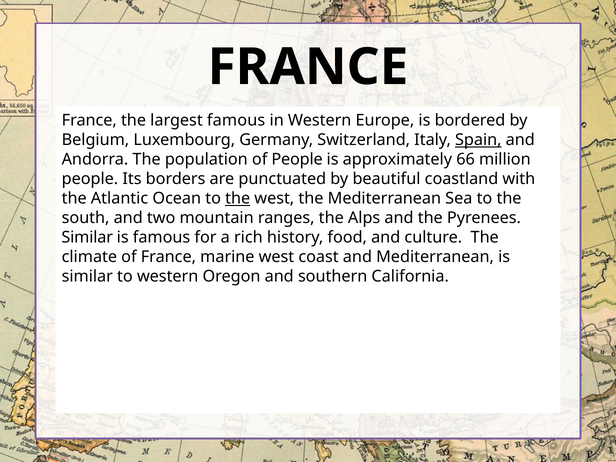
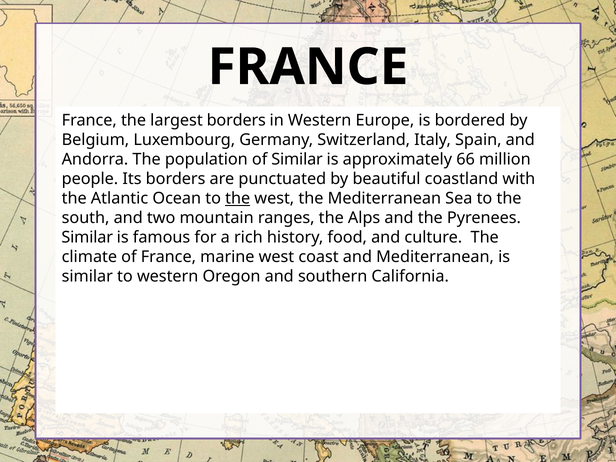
largest famous: famous -> borders (236, 120)
Spain underline: present -> none (478, 140)
of People: People -> Similar (297, 159)
